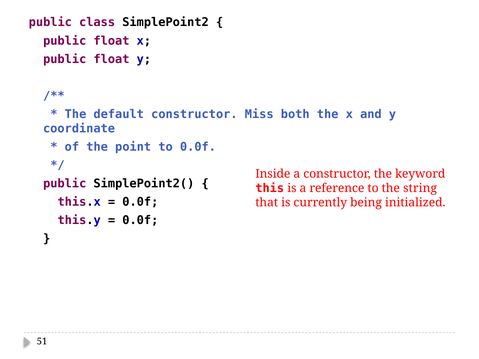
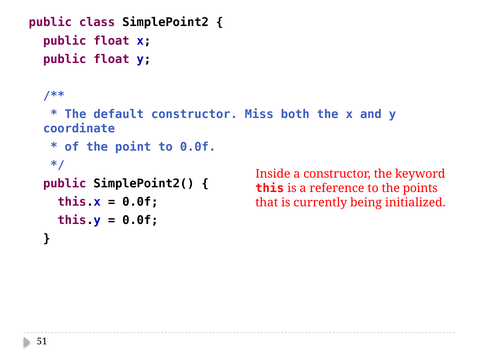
string: string -> points (420, 188)
